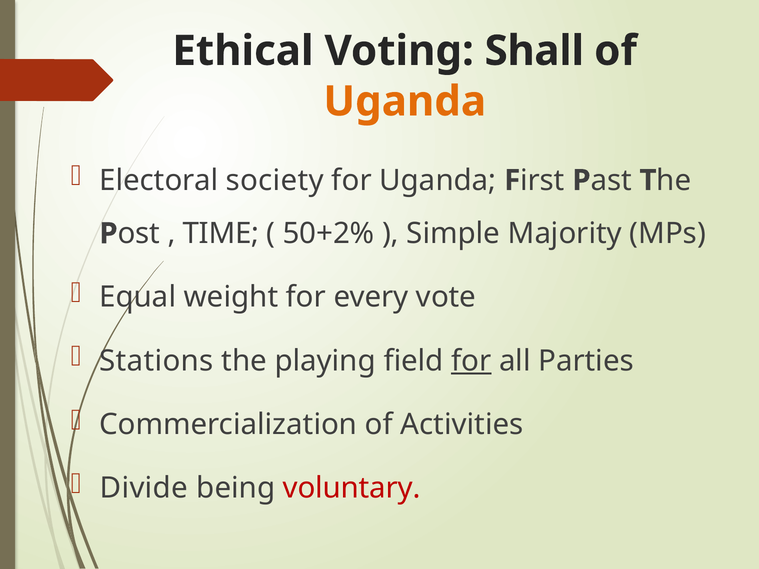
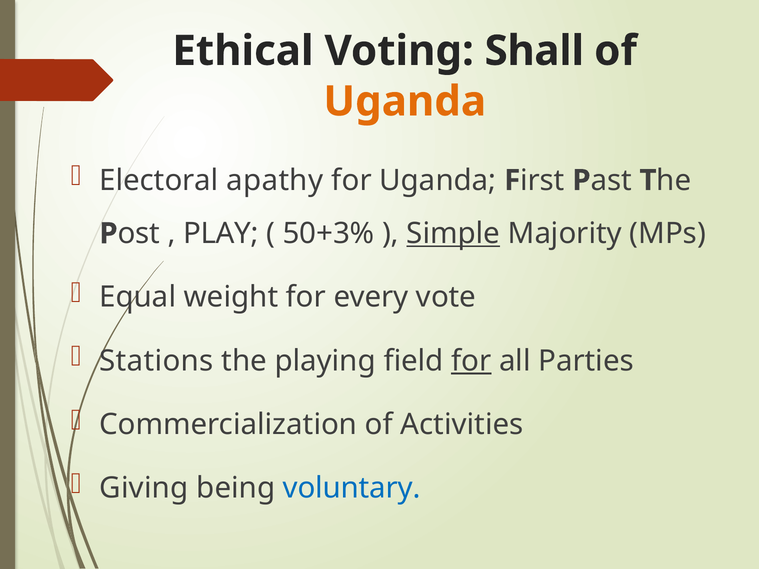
society: society -> apathy (275, 180)
TIME: TIME -> PLAY (221, 234)
50+2%: 50+2% -> 50+3% (329, 234)
Simple underline: none -> present (453, 234)
Divide: Divide -> Giving (144, 488)
voluntary colour: red -> blue (352, 488)
